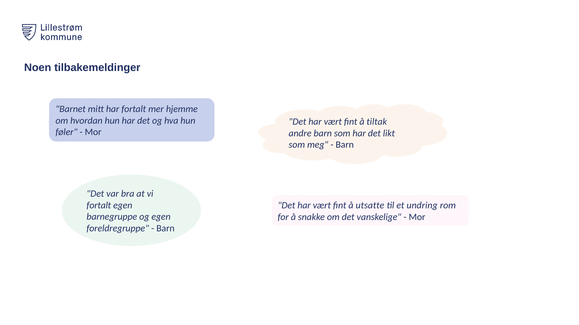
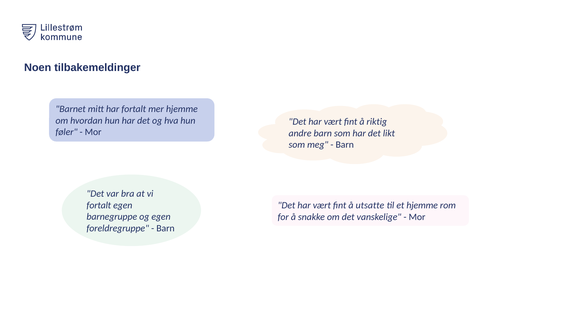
tiltak: tiltak -> riktig (377, 122)
et undring: undring -> hjemme (422, 206)
